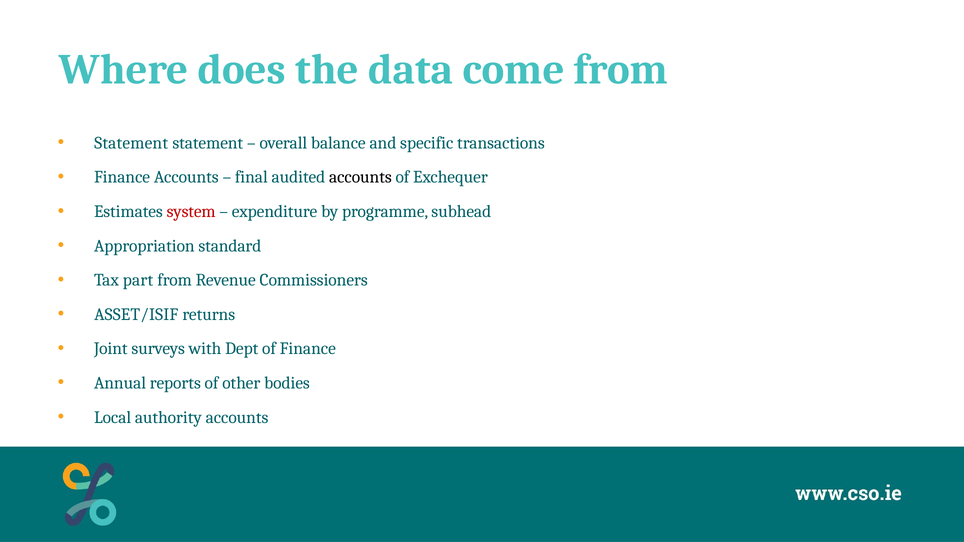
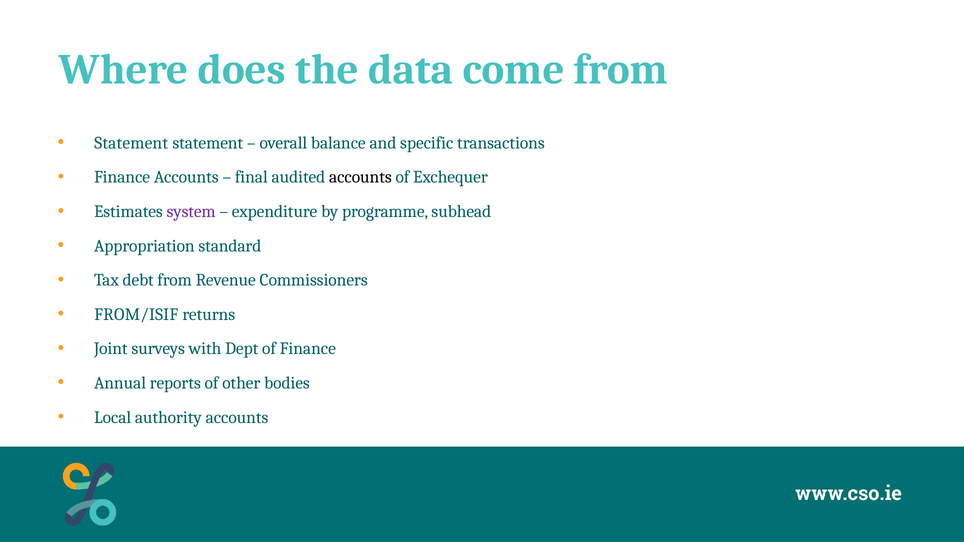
system colour: red -> purple (191, 212)
part: part -> debt (138, 280)
ASSET/ISIF: ASSET/ISIF -> FROM/ISIF (136, 315)
